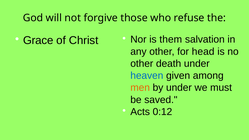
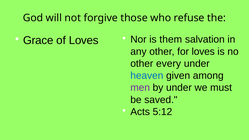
of Christ: Christ -> Loves (84, 40)
for head: head -> loves (203, 52)
death: death -> every (169, 64)
men colour: orange -> purple (140, 88)
0:12: 0:12 -> 5:12 (162, 112)
